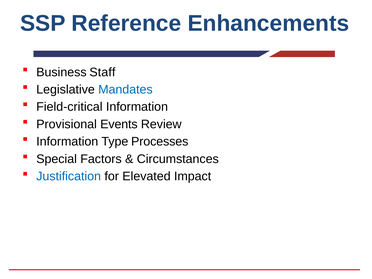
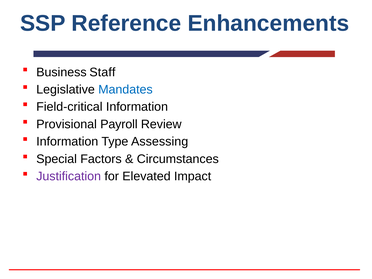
Events: Events -> Payroll (119, 124)
Processes: Processes -> Assessing (160, 142)
Justification colour: blue -> purple (69, 176)
